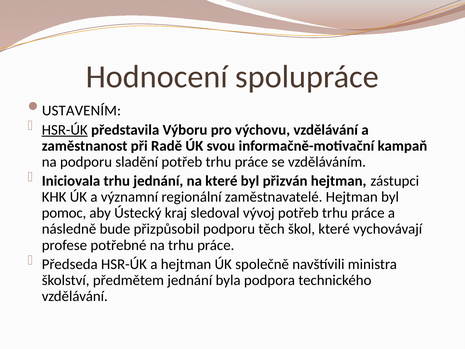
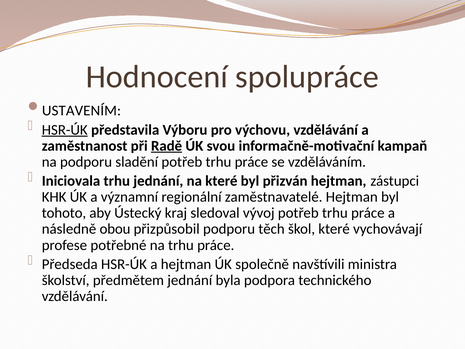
Radě underline: none -> present (167, 146)
pomoc: pomoc -> tohoto (64, 213)
bude: bude -> obou (115, 229)
